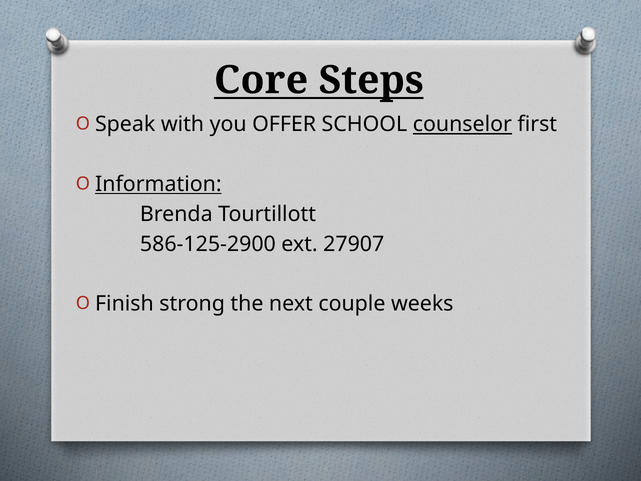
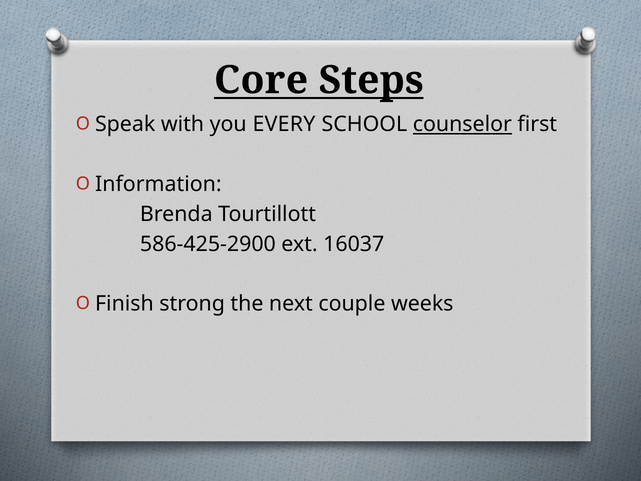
OFFER: OFFER -> EVERY (284, 124)
Information underline: present -> none (158, 184)
586-125-2900: 586-125-2900 -> 586-425-2900 (208, 244)
27907: 27907 -> 16037 (354, 244)
